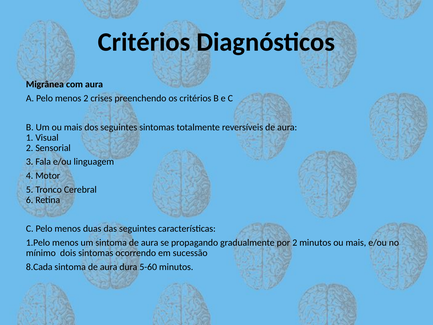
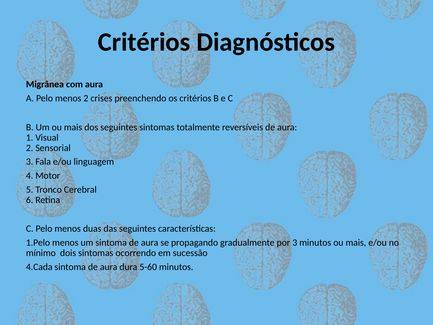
por 2: 2 -> 3 (295, 242)
8.Cada: 8.Cada -> 4.Cada (39, 267)
